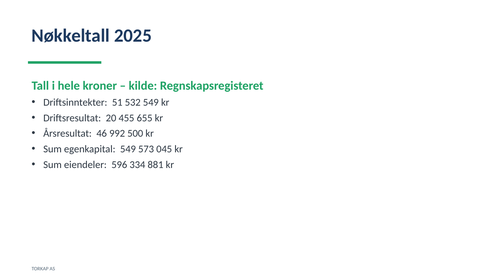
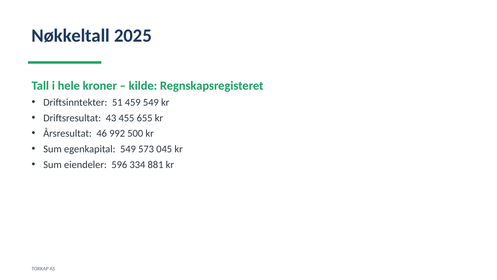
532: 532 -> 459 (133, 102)
20: 20 -> 43 (111, 118)
